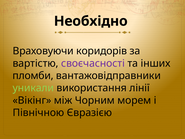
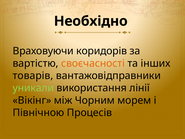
своєчасності colour: purple -> orange (93, 63)
пломби: пломби -> товарів (33, 76)
Євразією: Євразією -> Процесів (89, 113)
